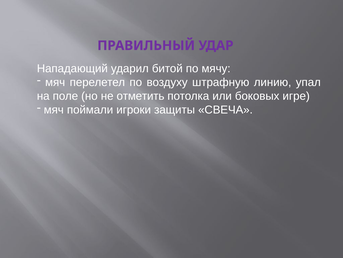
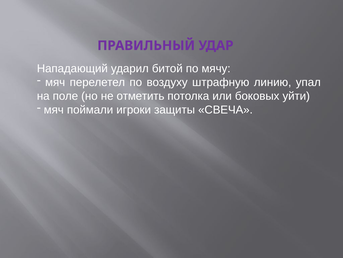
игре: игре -> уйти (296, 96)
